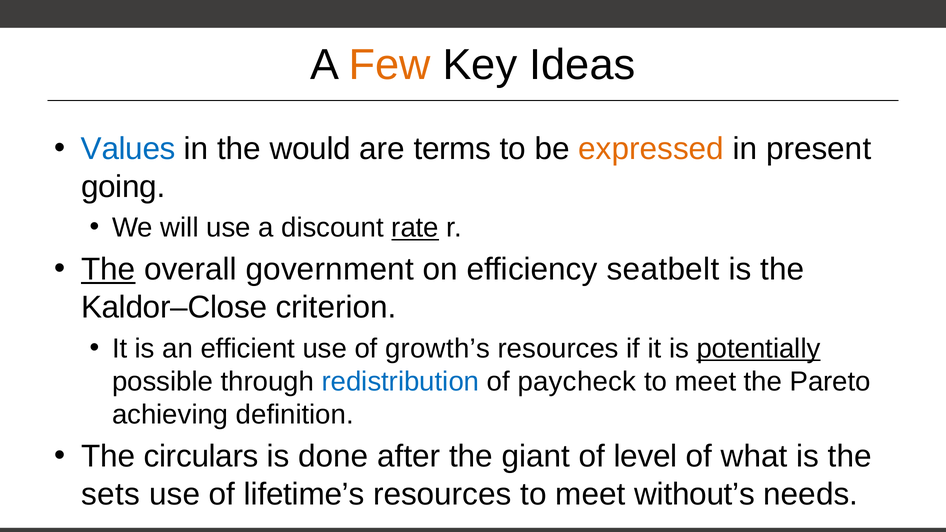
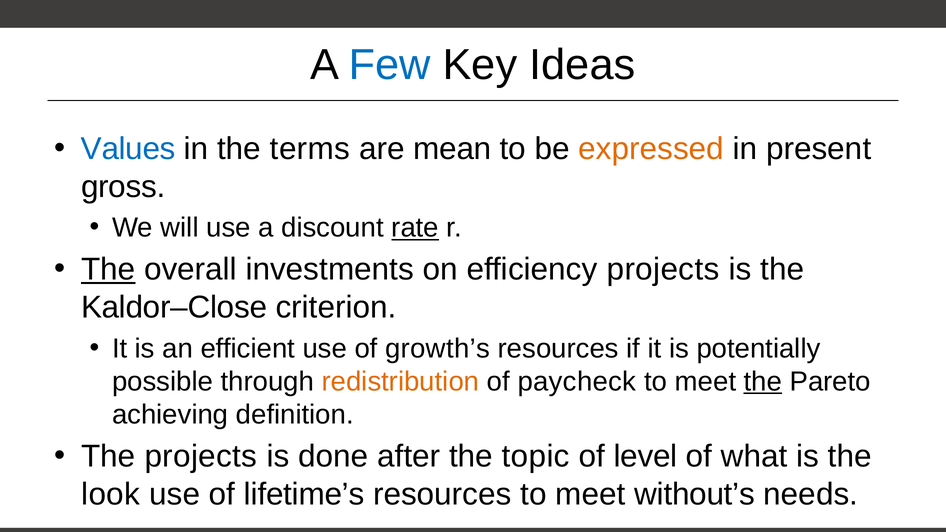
Few colour: orange -> blue (390, 65)
would: would -> terms (310, 149)
terms: terms -> mean (452, 149)
going: going -> gross (123, 187)
government: government -> investments (330, 270)
efficiency seatbelt: seatbelt -> projects (663, 270)
potentially underline: present -> none (759, 348)
redistribution colour: blue -> orange (400, 382)
the underline: none -> present (763, 382)
The circulars: circulars -> projects (201, 456)
giant: giant -> topic (536, 456)
sets: sets -> look (111, 494)
